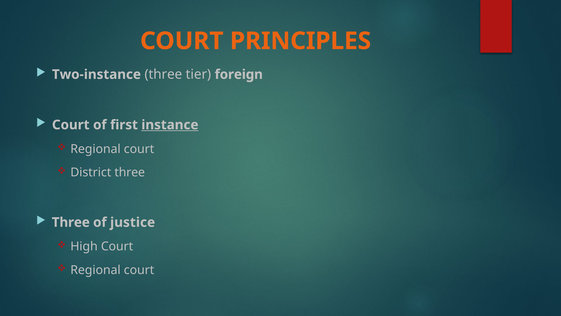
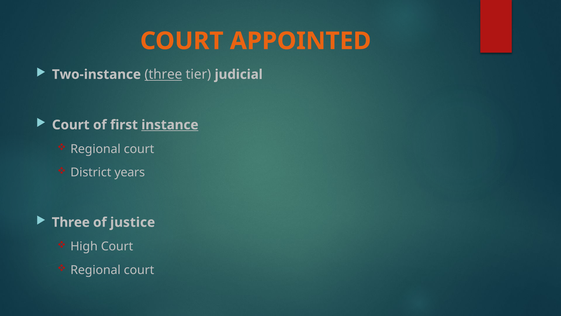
PRINCIPLES: PRINCIPLES -> APPOINTED (301, 41)
three underline: none -> present (163, 74)
foreign: foreign -> judicial (239, 74)
District three: three -> years (130, 172)
